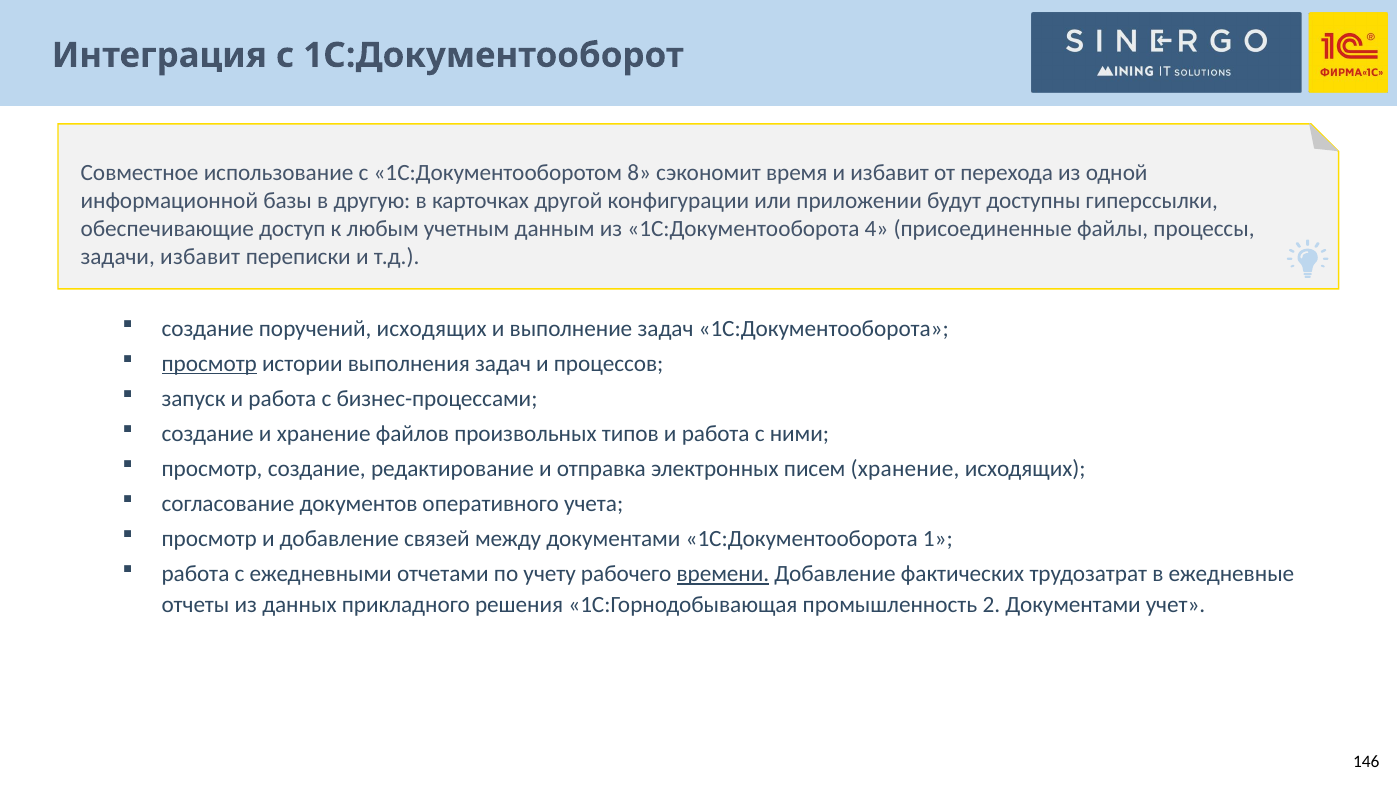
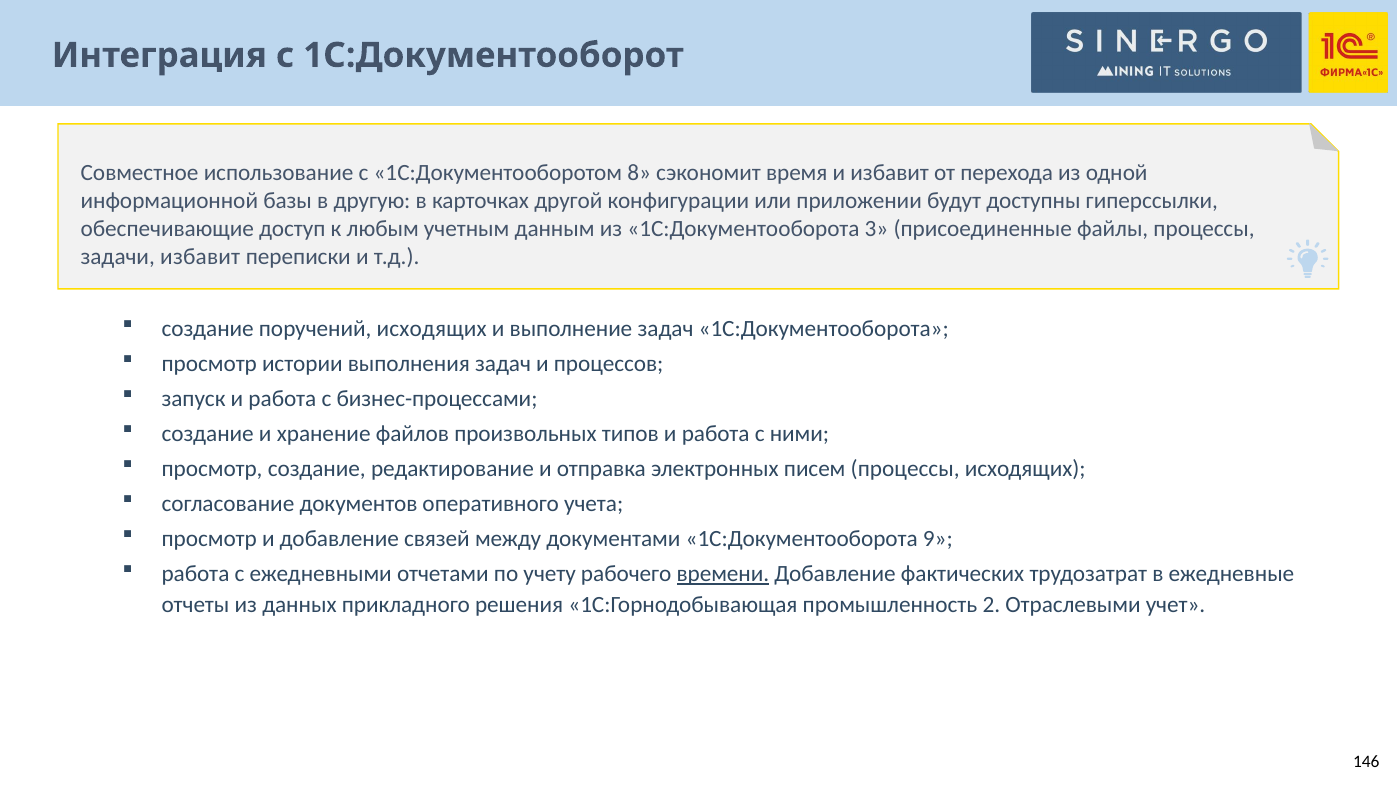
4: 4 -> 3 (876, 229)
просмотр underline: present -> none (209, 363)
писем хранение: хранение -> процессы (905, 469)
1: 1 -> 9 (938, 539)
2 Документами: Документами -> Отраслевыми (1073, 604)
